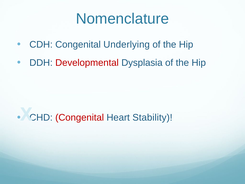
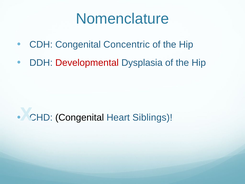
Underlying: Underlying -> Concentric (127, 44)
Congenital colour: red -> black (80, 117)
Stability: Stability -> Siblings (152, 117)
